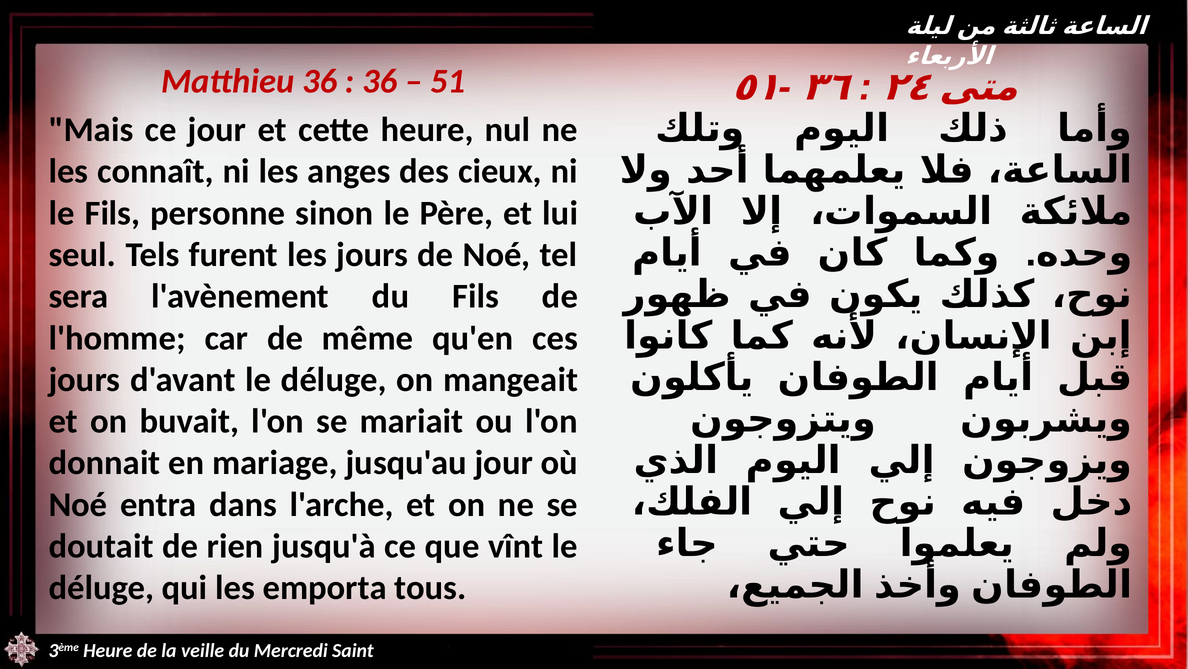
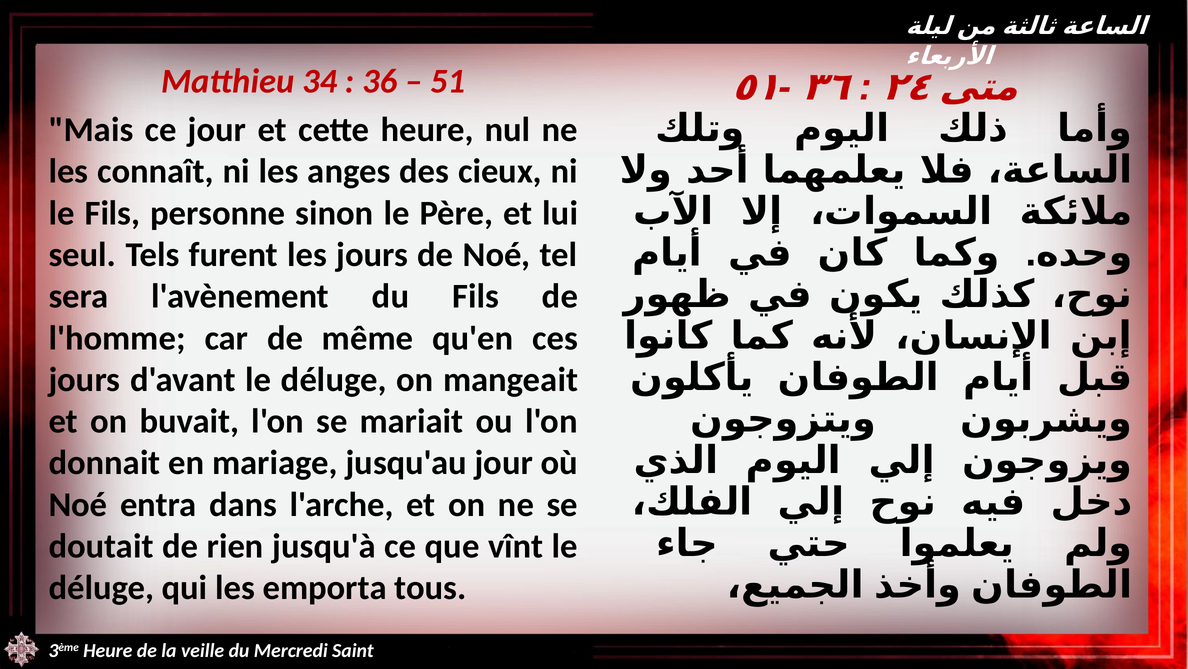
Matthieu 36: 36 -> 34 (320, 81)
